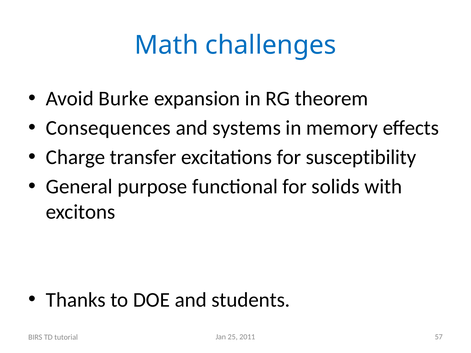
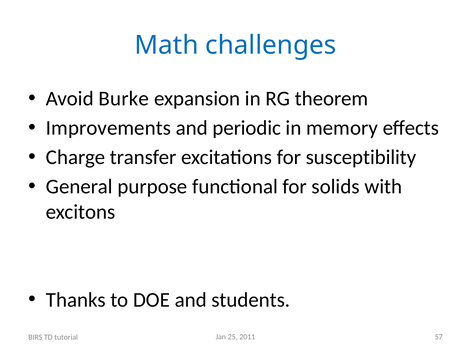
Consequences: Consequences -> Improvements (108, 128)
systems: systems -> periodic (247, 128)
